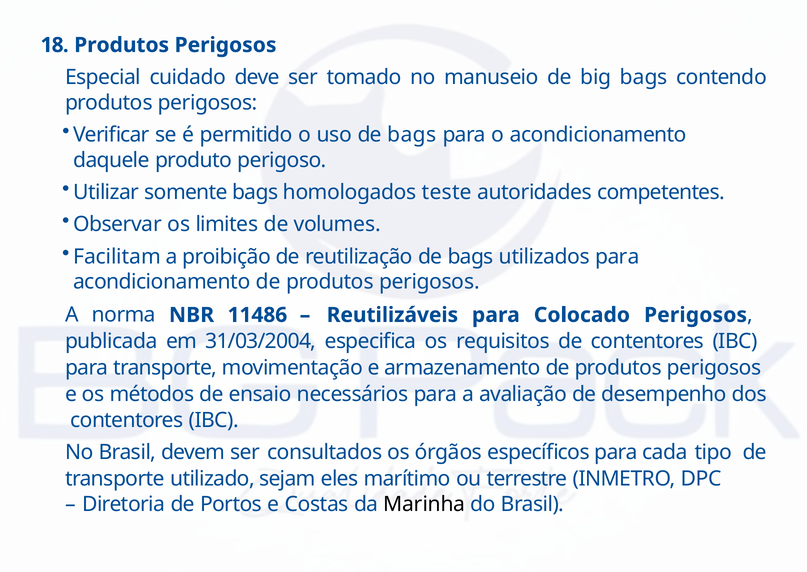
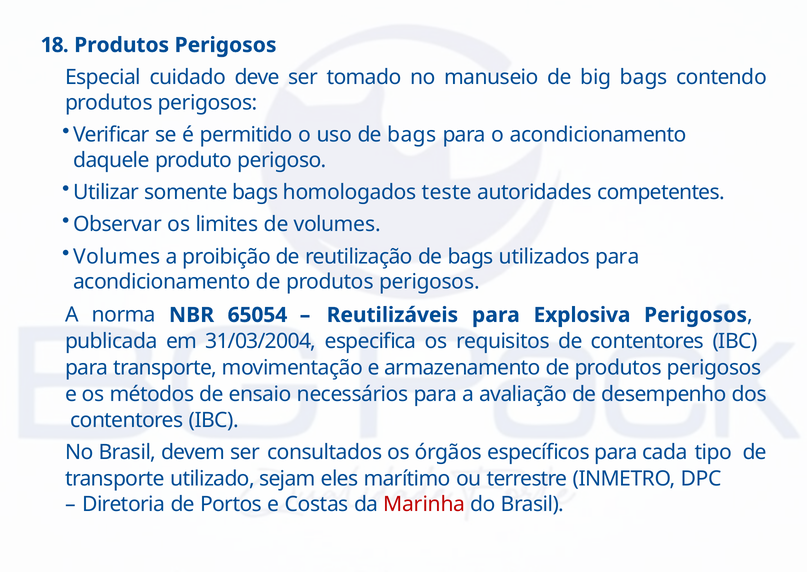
Facilitam: Facilitam -> Volumes (117, 257)
11486: 11486 -> 65054 (257, 315)
Colocado: Colocado -> Explosiva (582, 315)
Marinha colour: black -> red (424, 505)
